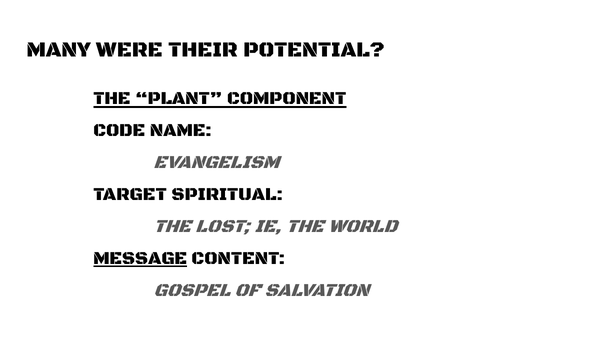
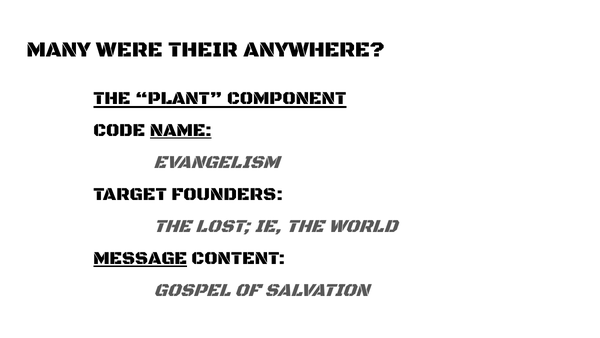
POTENTIAL: POTENTIAL -> ANYWHERE (314, 50)
NAME underline: none -> present (181, 130)
SPIRITUAL: SPIRITUAL -> FOUNDERS (227, 194)
